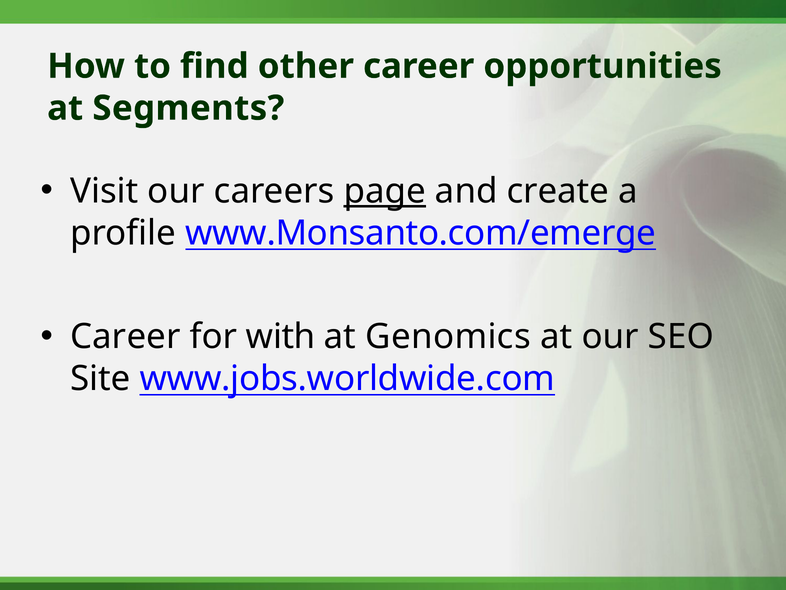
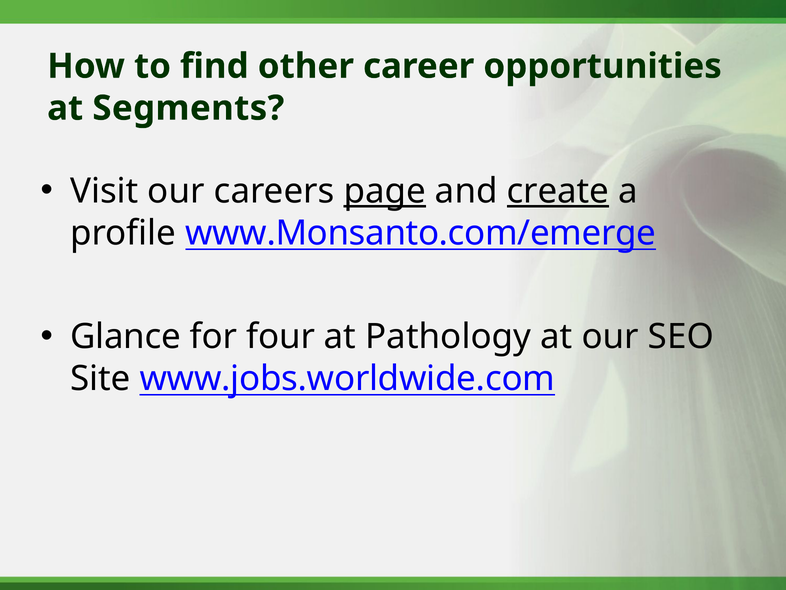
create underline: none -> present (558, 191)
Career: Career -> Glance (126, 337)
with: with -> four (281, 337)
Genomics: Genomics -> Pathology (448, 337)
